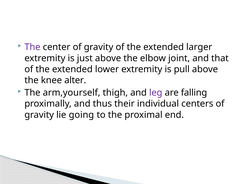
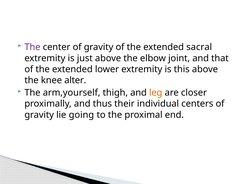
larger: larger -> sacral (199, 47)
pull: pull -> this (182, 69)
leg colour: purple -> orange (156, 93)
falling: falling -> closer (194, 93)
